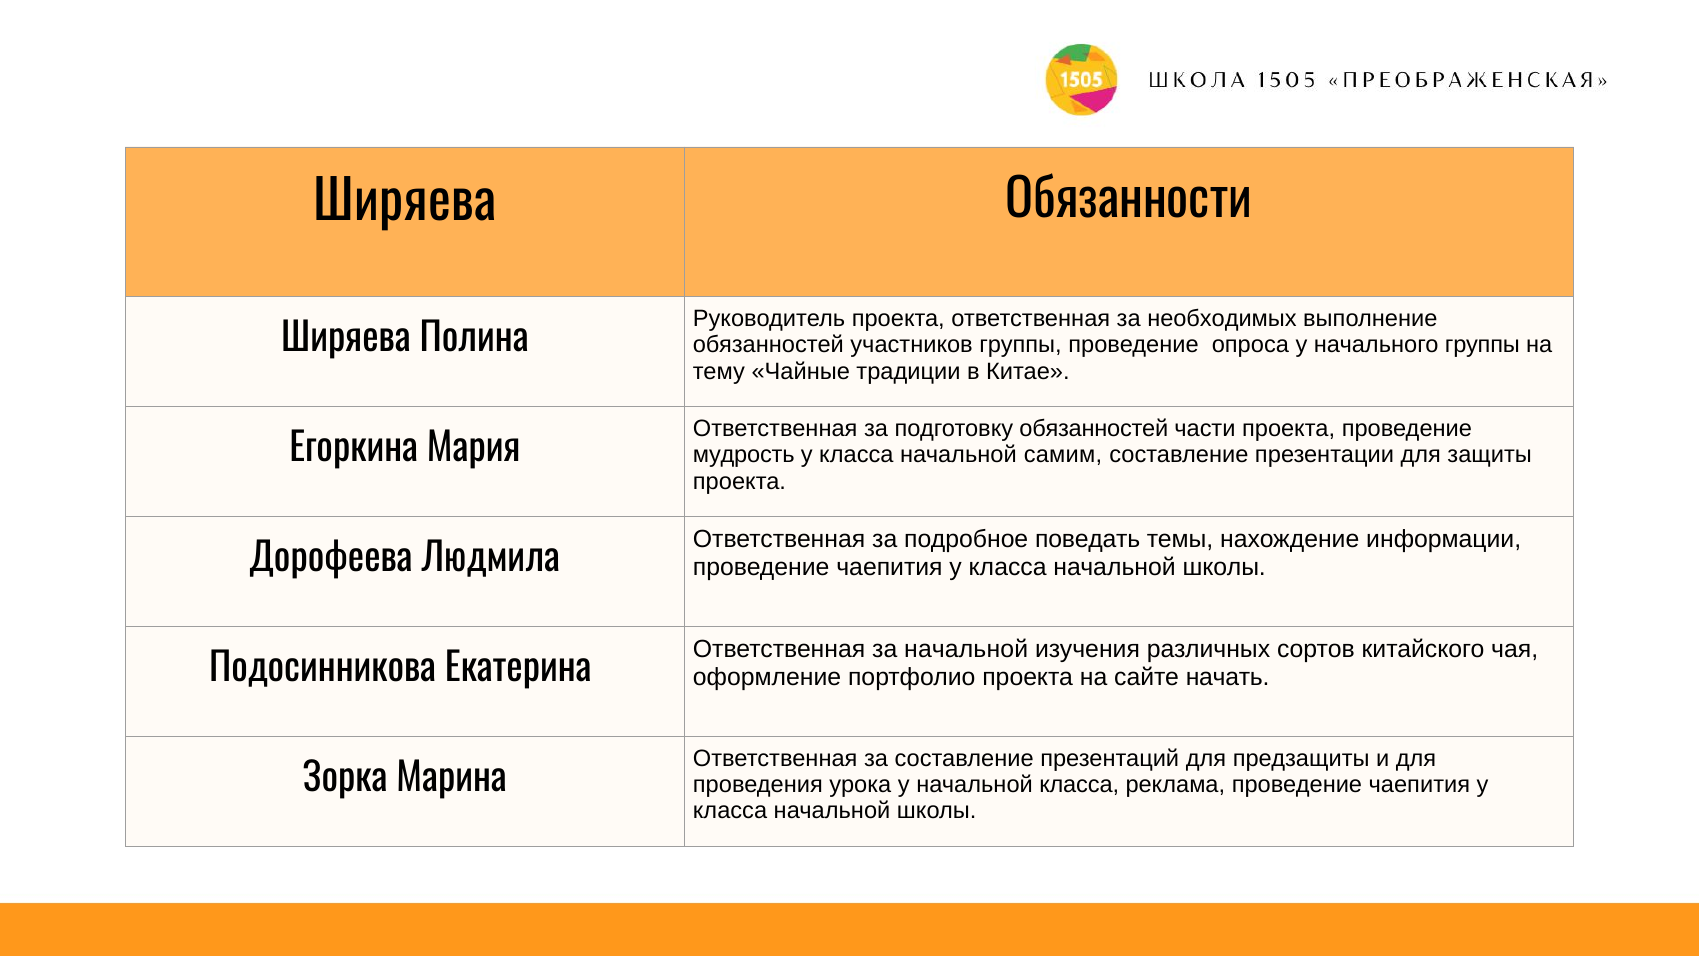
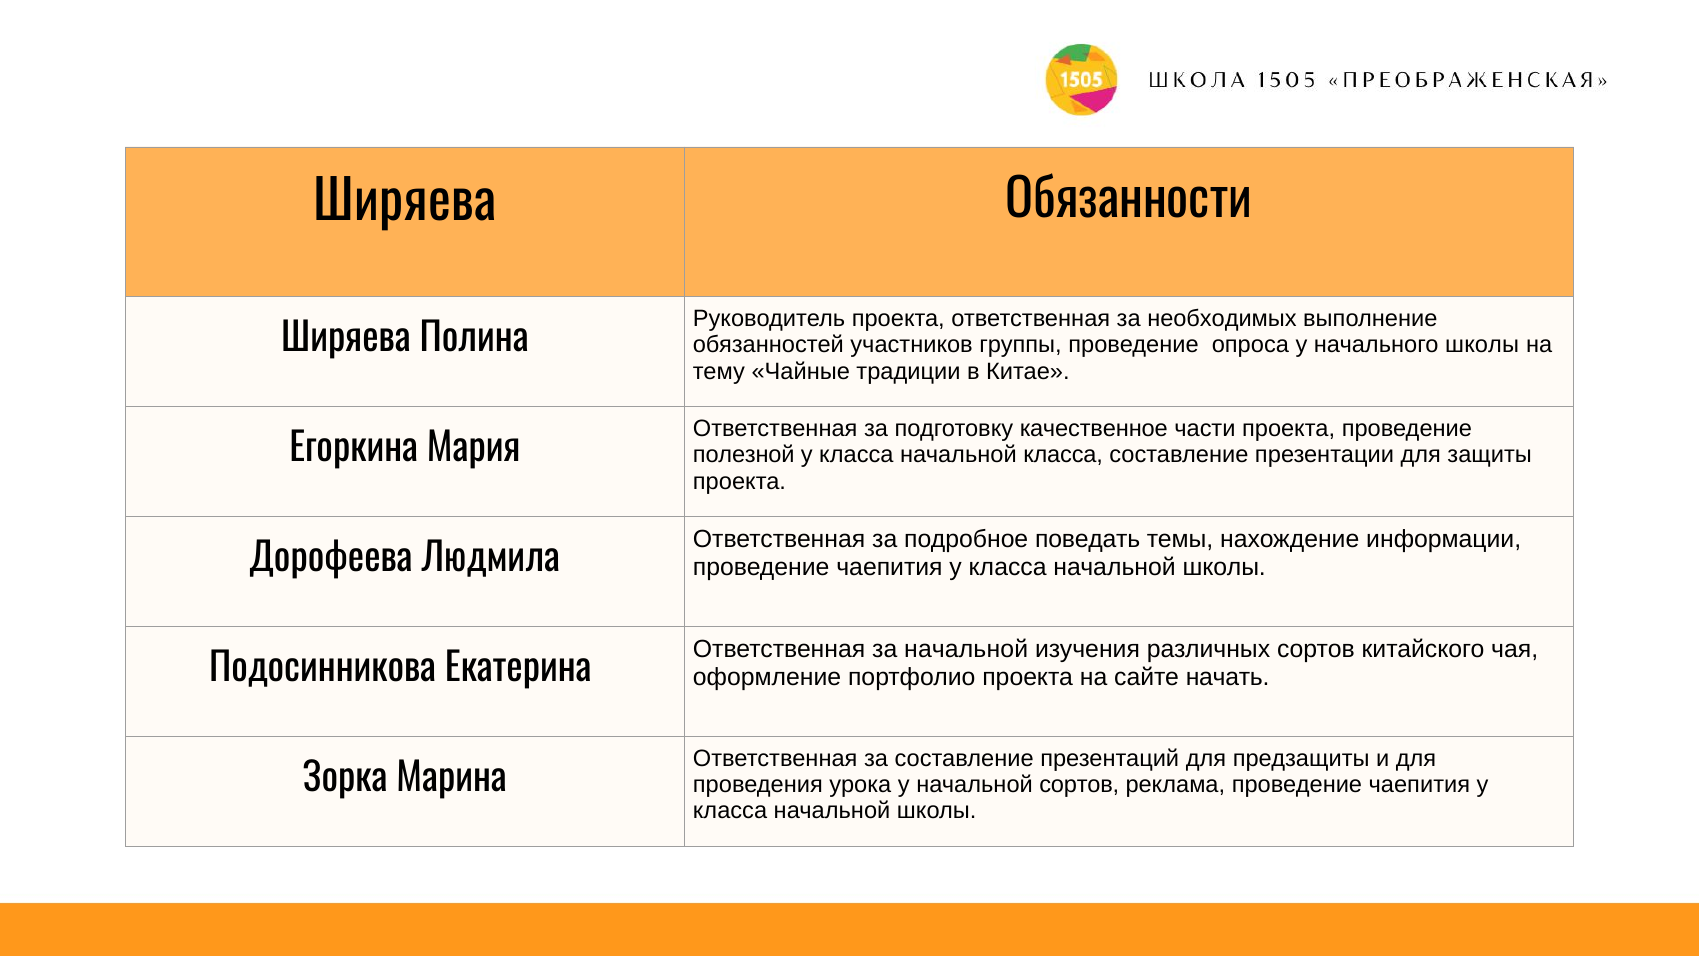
начального группы: группы -> школы (1482, 345)
подготовку обязанностей: обязанностей -> качественное (1094, 429)
мудрость: мудрость -> полезной (744, 455)
начальной самим: самим -> класса (1063, 455)
начальной класса: класса -> сортов (1079, 785)
